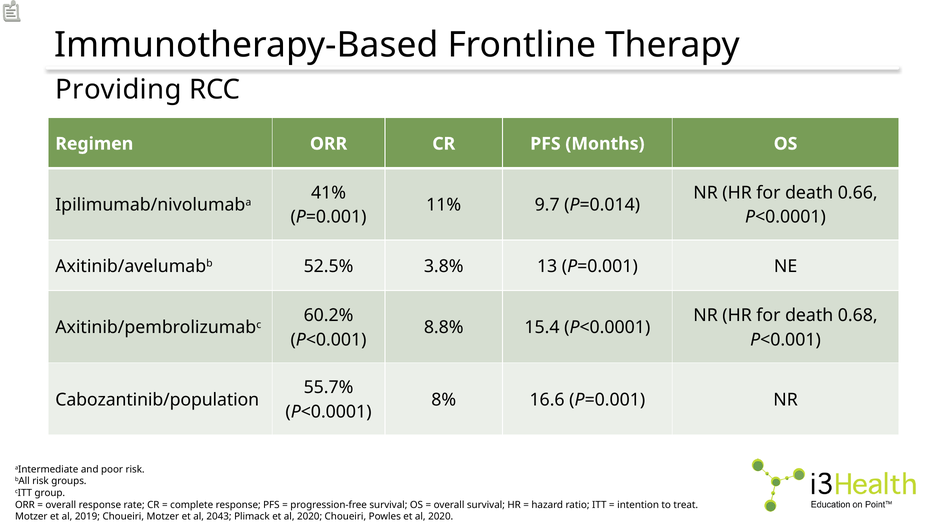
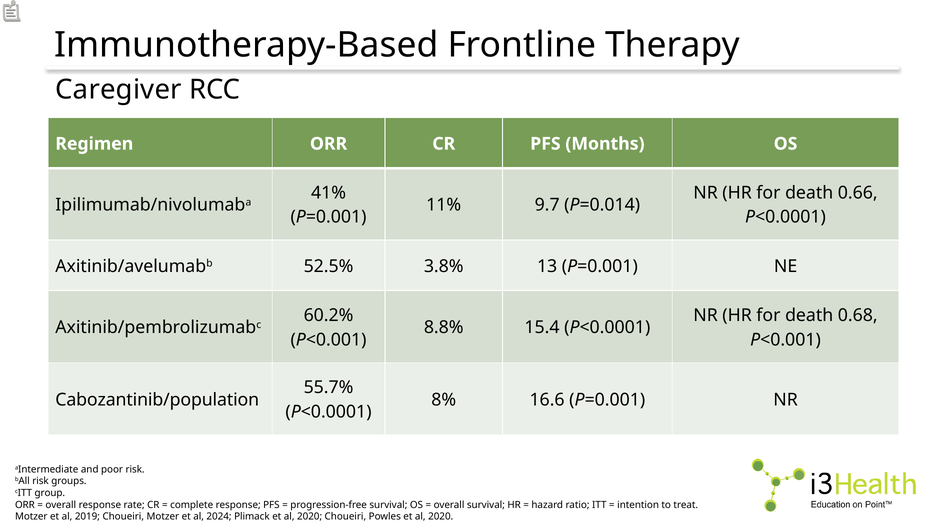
Providing: Providing -> Caregiver (119, 89)
2043: 2043 -> 2024 (219, 516)
